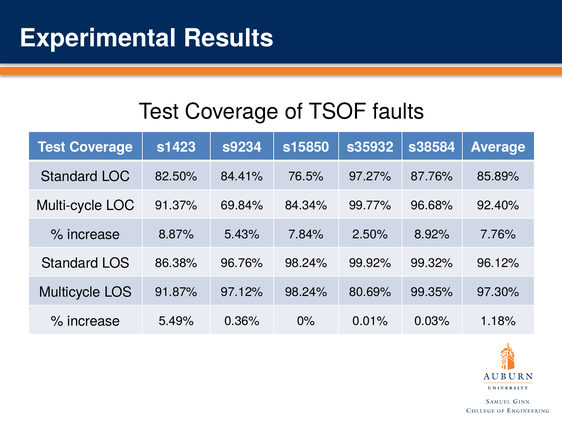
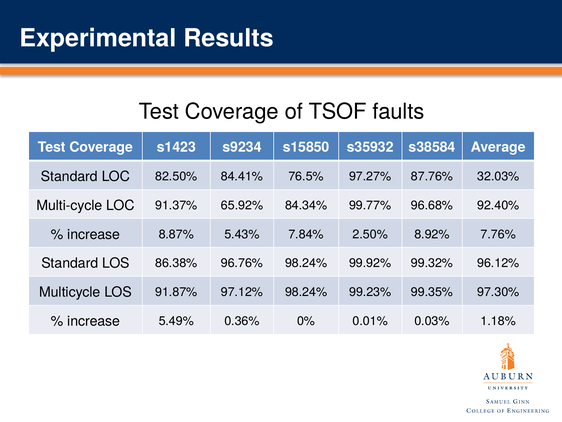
85.89%: 85.89% -> 32.03% (498, 176)
69.84%: 69.84% -> 65.92% (242, 205)
80.69%: 80.69% -> 99.23% (370, 292)
